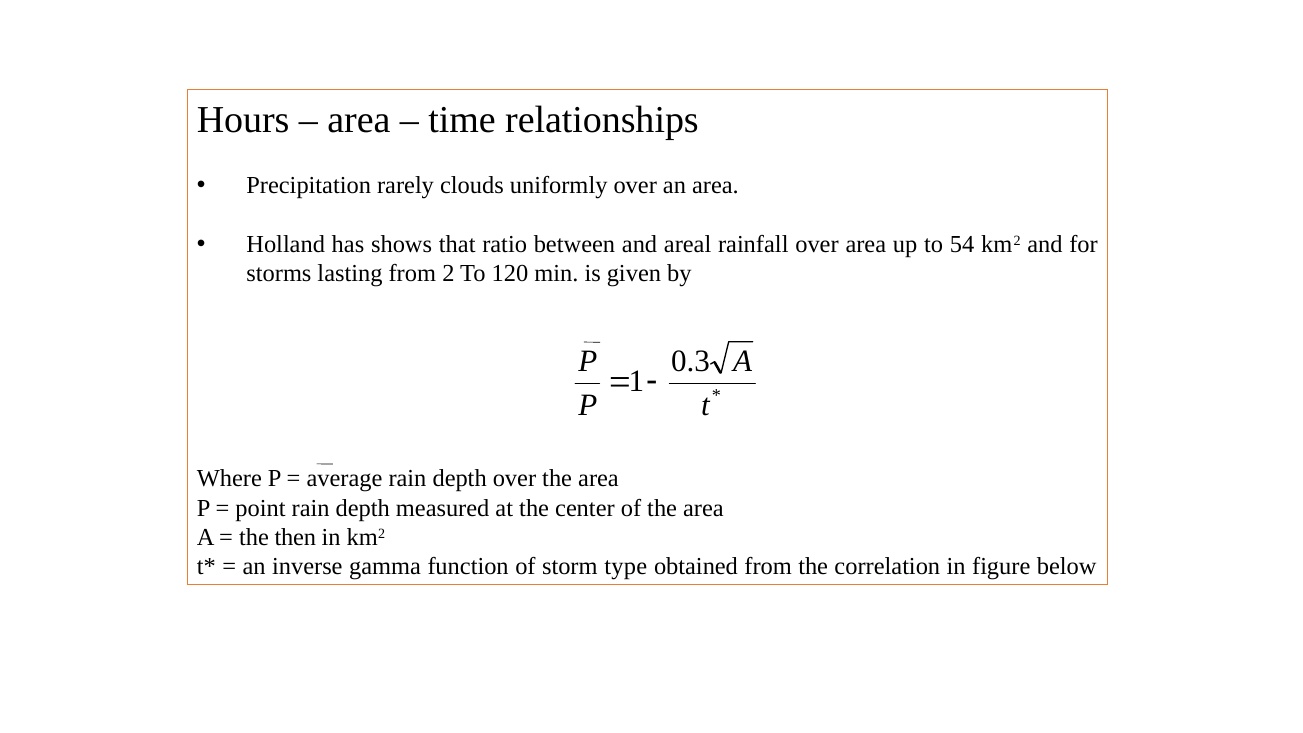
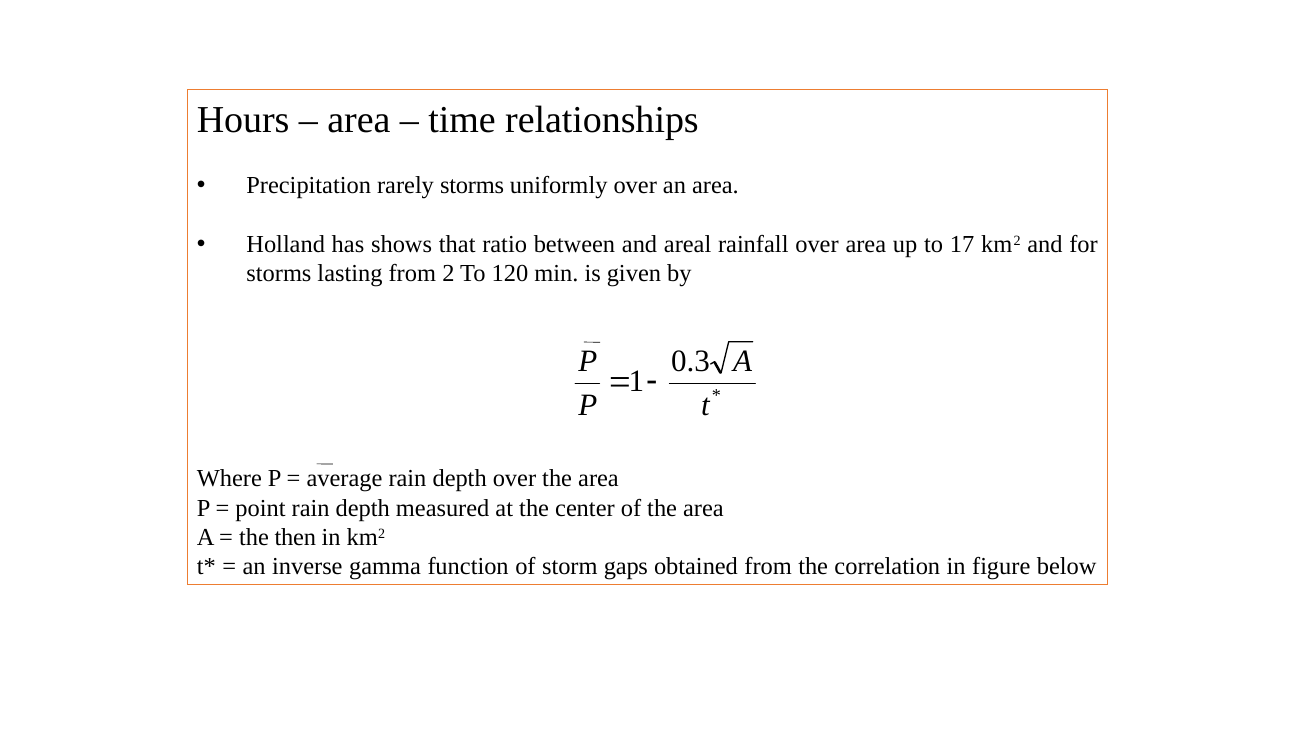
rarely clouds: clouds -> storms (472, 186)
54: 54 -> 17 (962, 244)
type: type -> gaps (626, 567)
